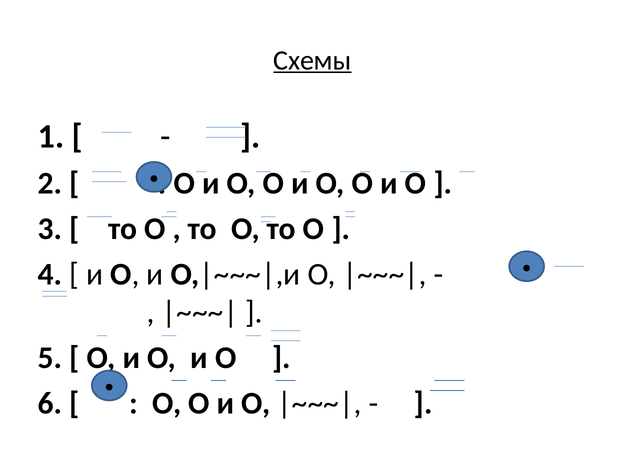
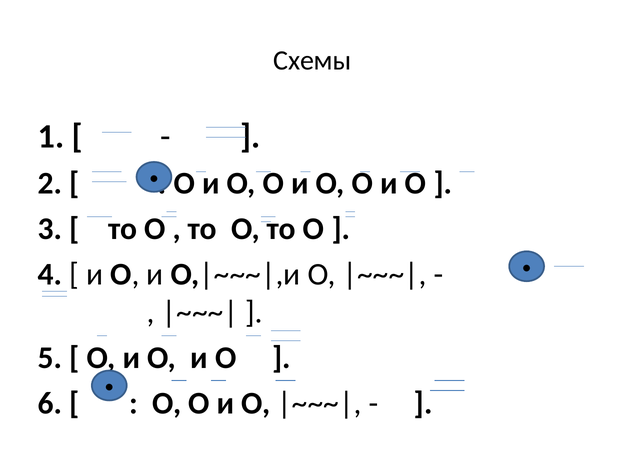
Схемы underline: present -> none (312, 60)
